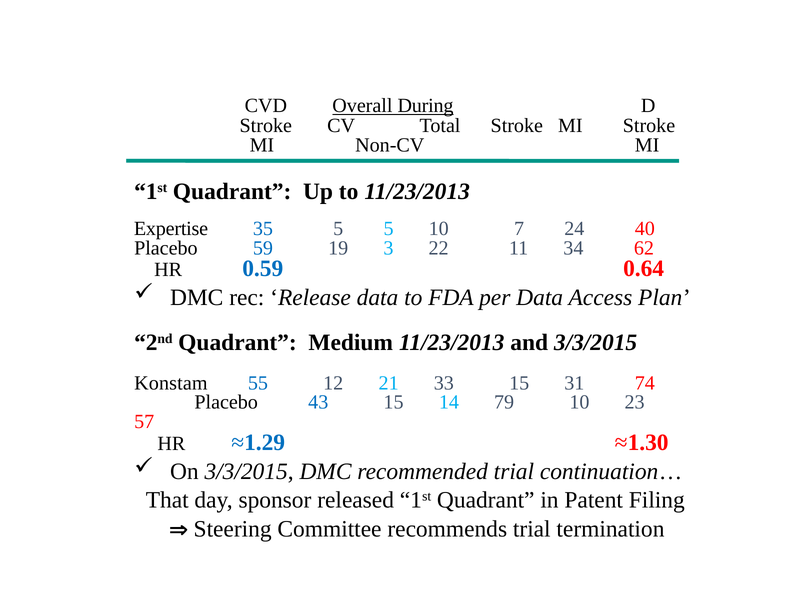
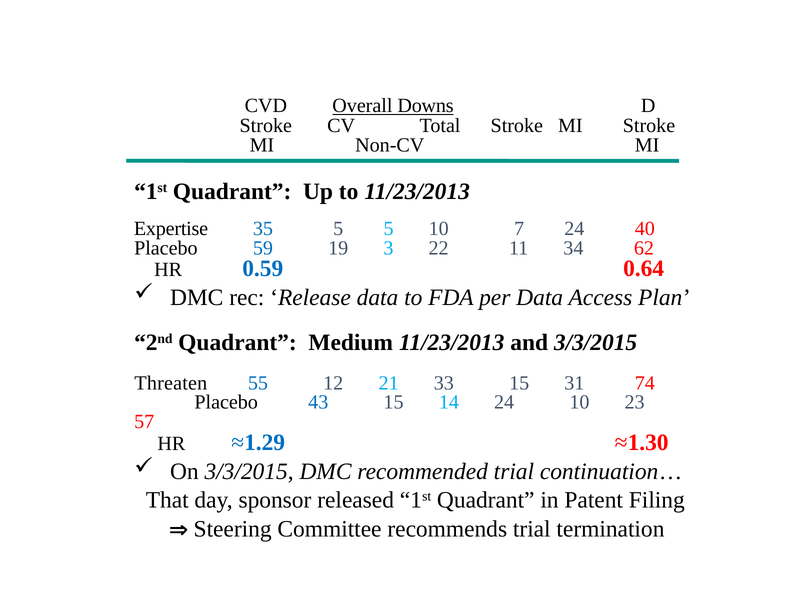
During: During -> Downs (426, 106)
Konstam: Konstam -> Threaten (171, 383)
14 79: 79 -> 24 (504, 402)
